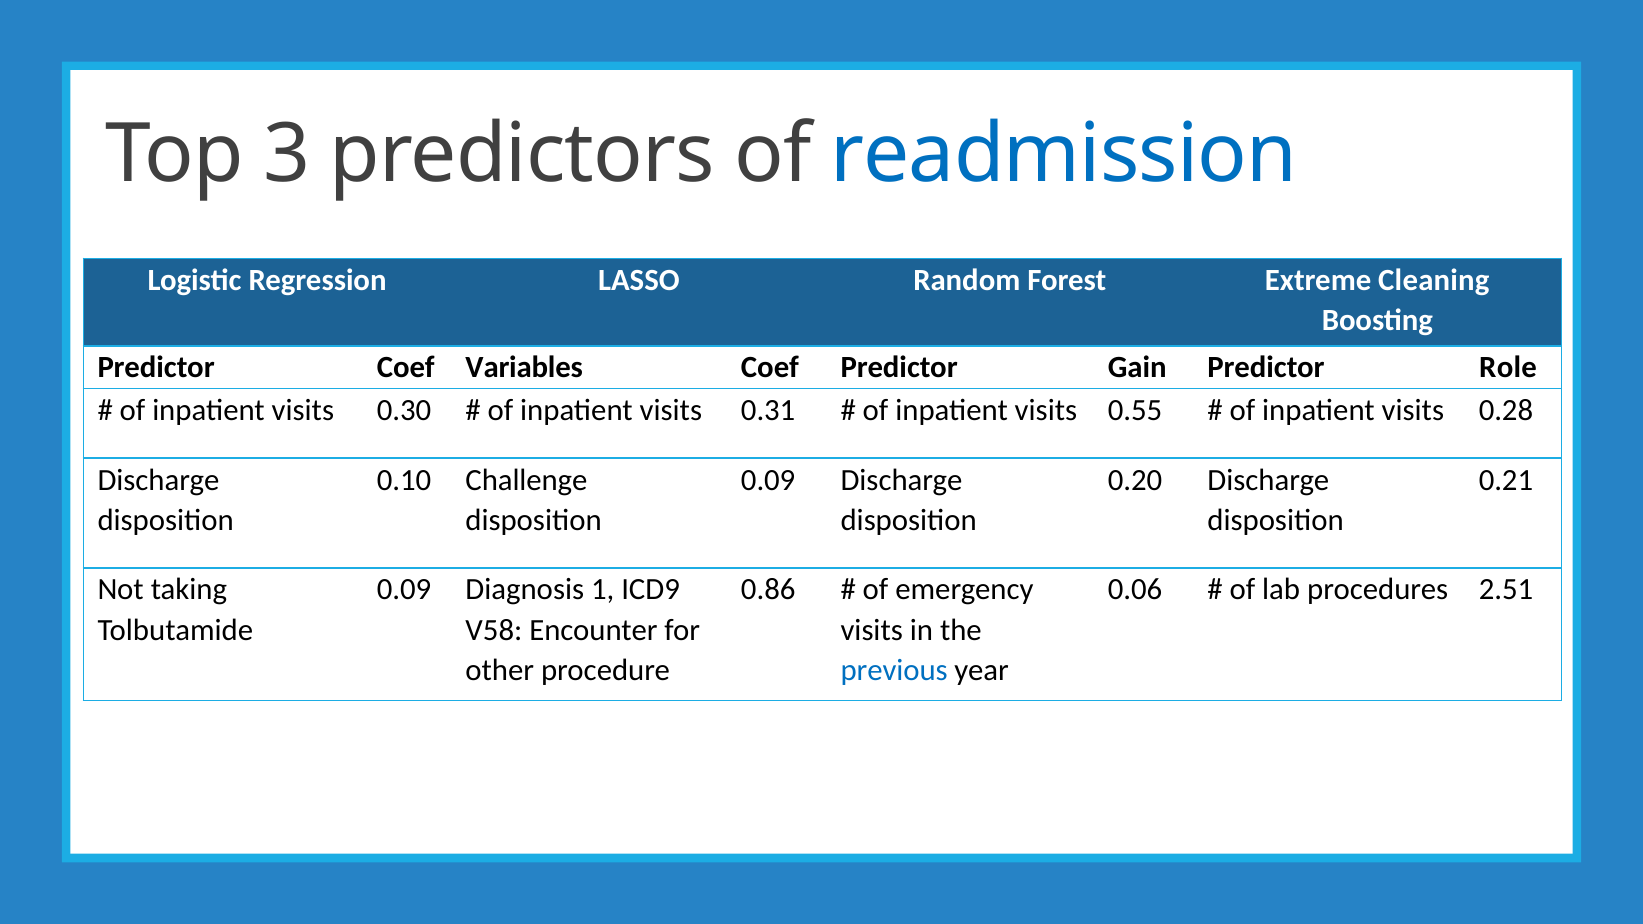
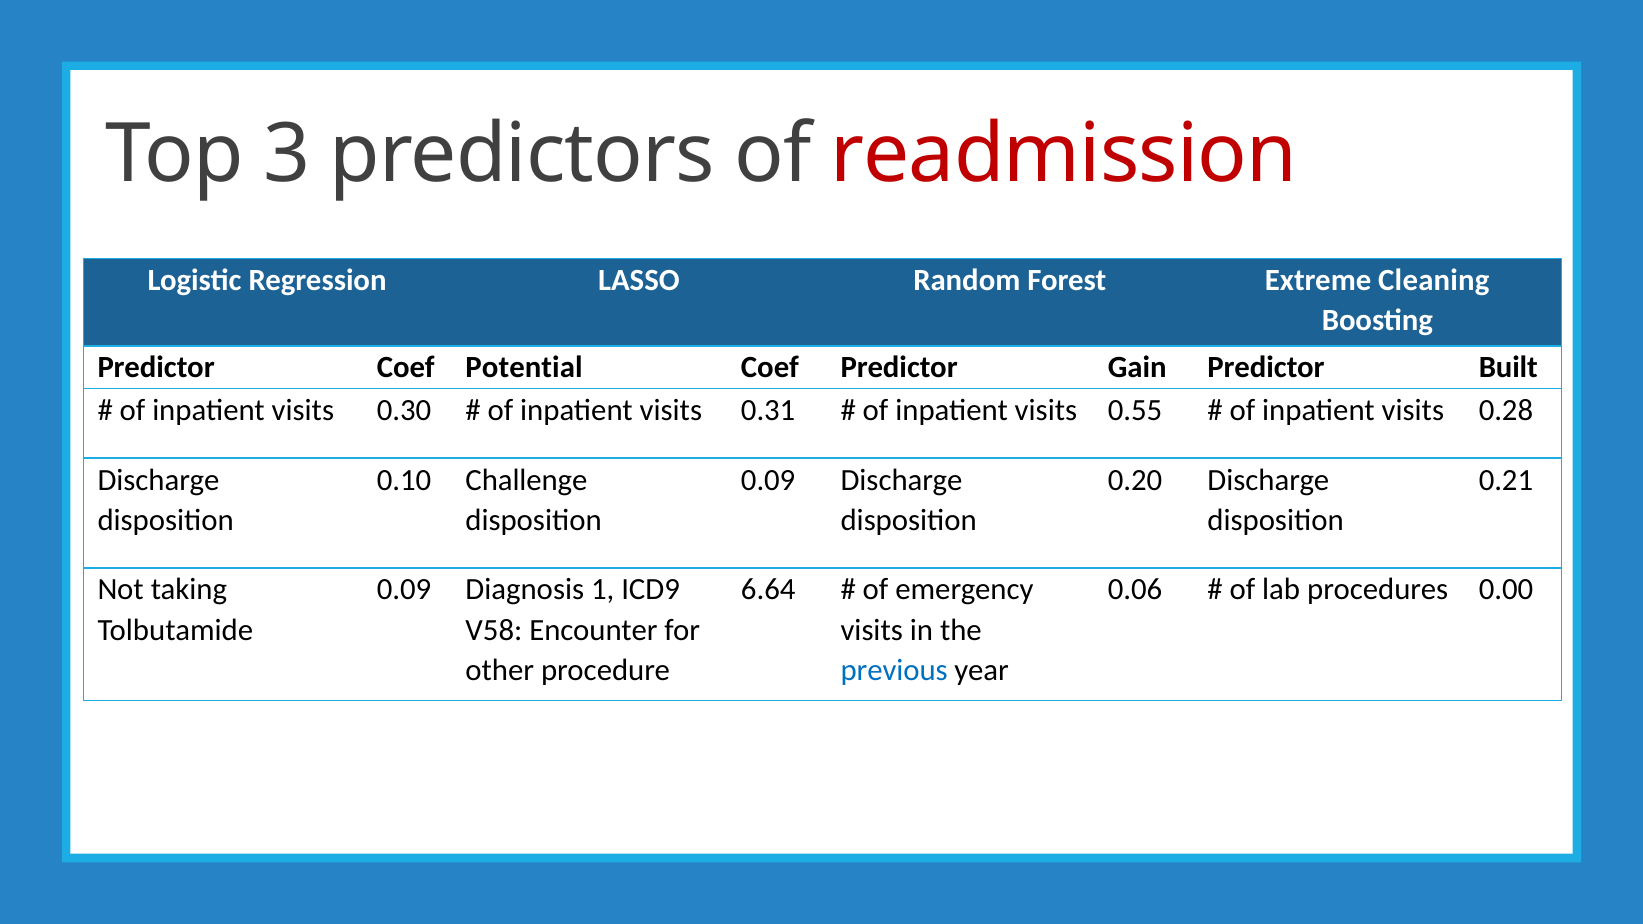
readmission colour: blue -> red (1064, 155)
Variables: Variables -> Potential (524, 368)
Role: Role -> Built (1508, 368)
0.86: 0.86 -> 6.64 (768, 590)
2.51: 2.51 -> 0.00 (1506, 590)
